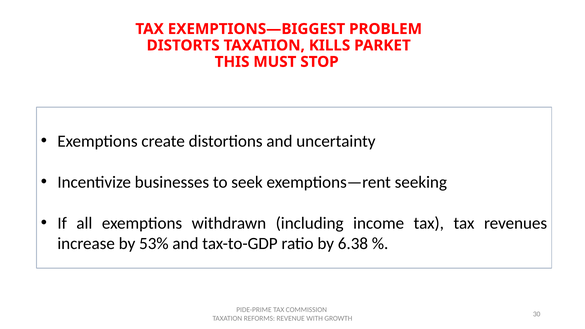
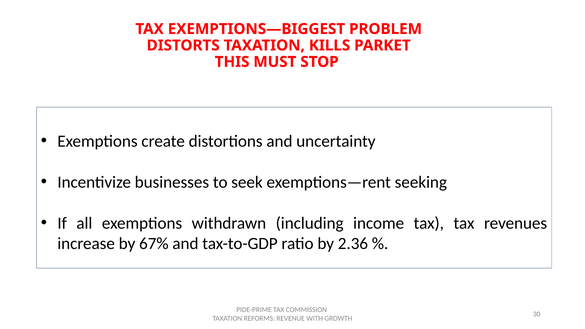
53%: 53% -> 67% (154, 244)
6.38: 6.38 -> 2.36 (353, 244)
